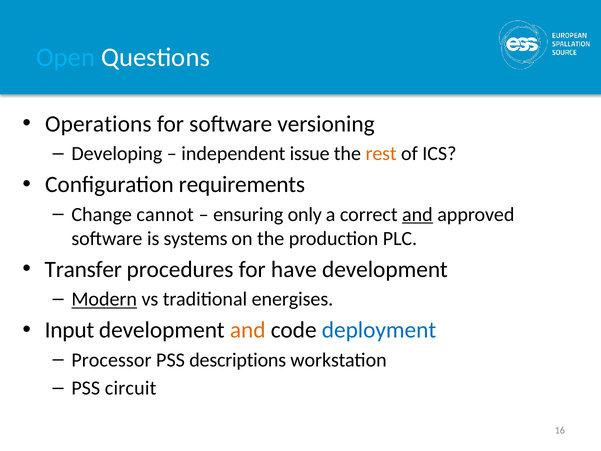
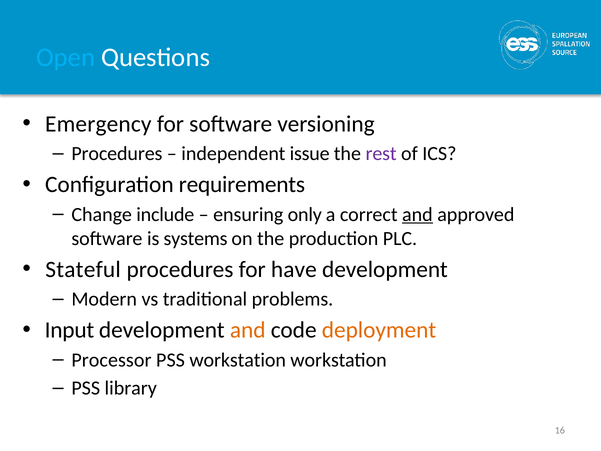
Operations: Operations -> Emergency (98, 124)
Developing: Developing -> Procedures (117, 154)
rest colour: orange -> purple (381, 154)
cannot: cannot -> include (165, 214)
Transfer: Transfer -> Stateful (83, 269)
Modern underline: present -> none (104, 299)
energises: energises -> problems (292, 299)
deployment colour: blue -> orange (379, 330)
PSS descriptions: descriptions -> workstation (238, 360)
circuit: circuit -> library (131, 388)
